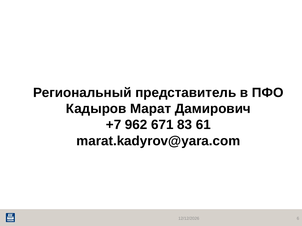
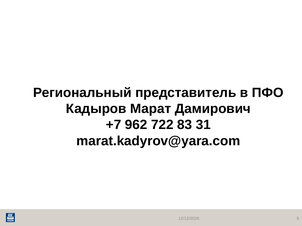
671: 671 -> 722 (162, 125)
61: 61 -> 31 (203, 125)
